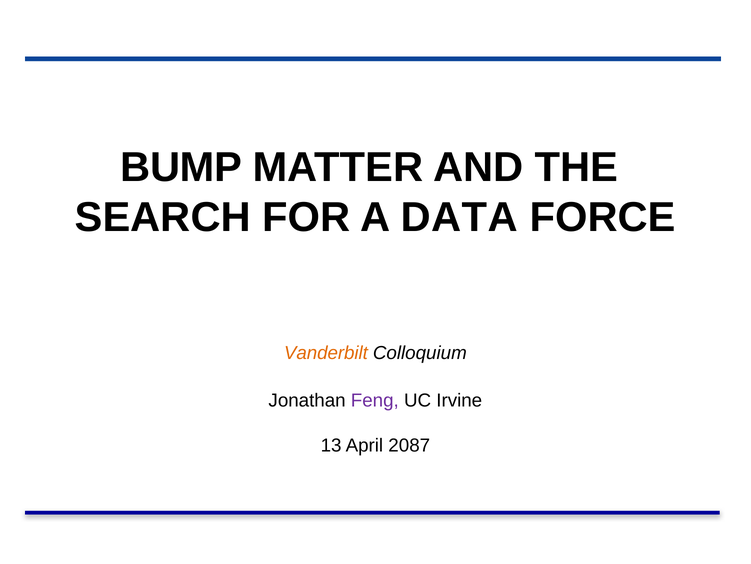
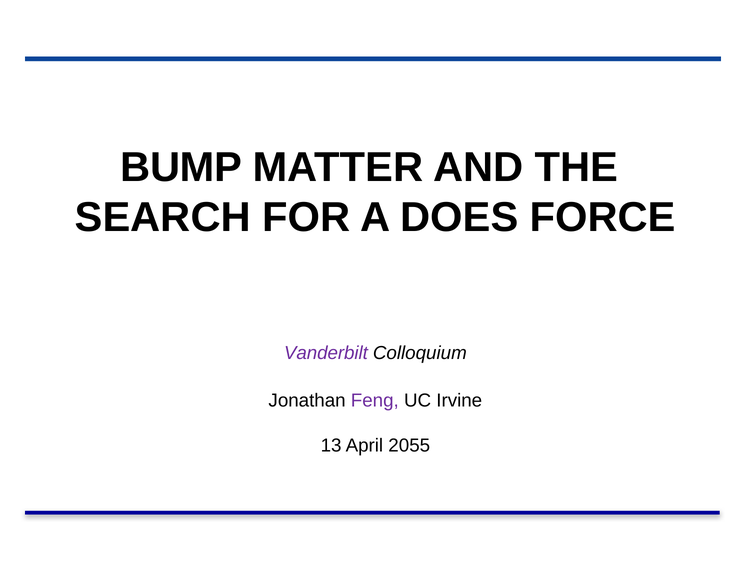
DATA: DATA -> DOES (459, 217)
Vanderbilt colour: orange -> purple (326, 352)
2087: 2087 -> 2055 (409, 445)
